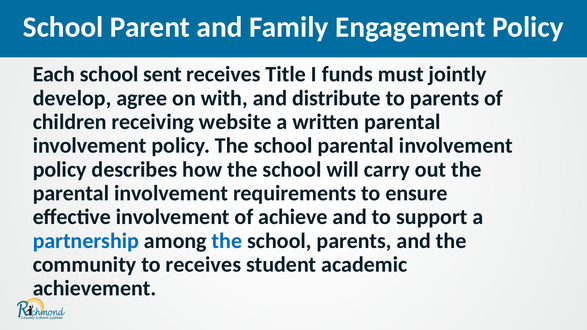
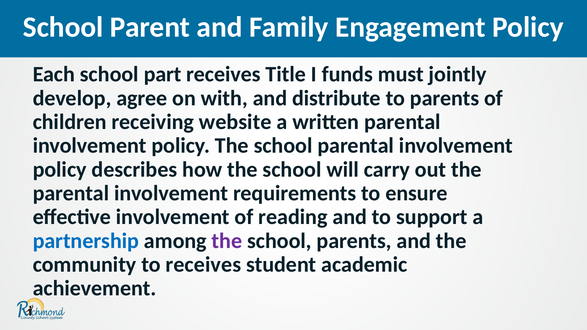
sent: sent -> part (163, 74)
achieve: achieve -> reading (293, 217)
the colour: blue -> purple (227, 241)
